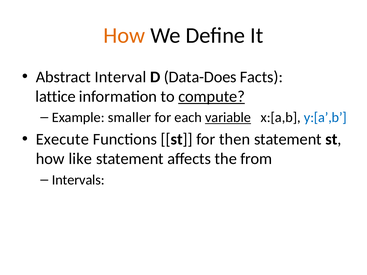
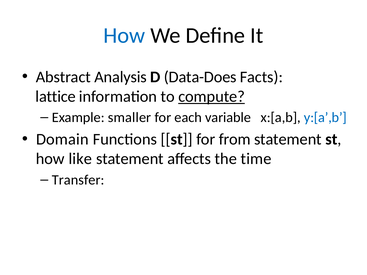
How colour: orange -> blue (124, 36)
Interval: Interval -> Analysis (121, 77)
variable underline: present -> none (228, 118)
Execute: Execute -> Domain (62, 139)
then: then -> from (235, 139)
from: from -> time (256, 159)
Intervals: Intervals -> Transfer (78, 180)
